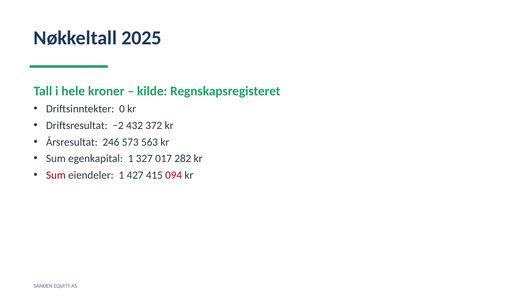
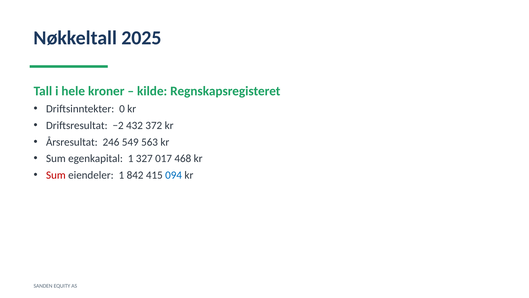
573: 573 -> 549 (130, 142)
282: 282 -> 468 (183, 158)
427: 427 -> 842 (135, 175)
094 colour: red -> blue (174, 175)
